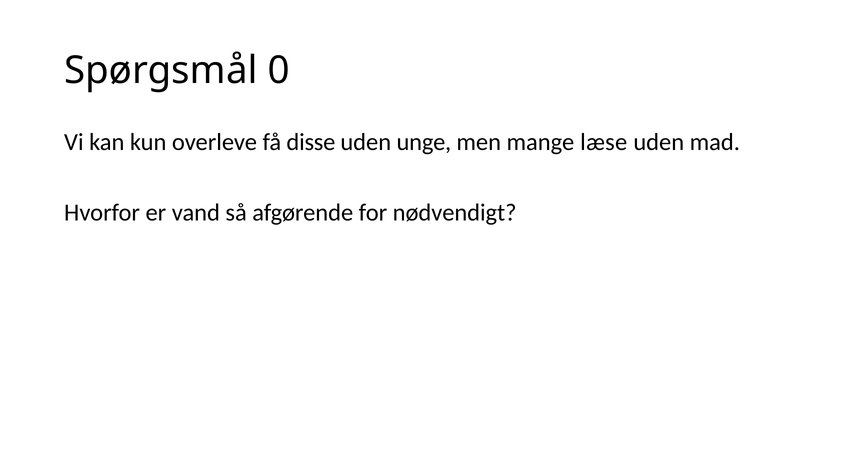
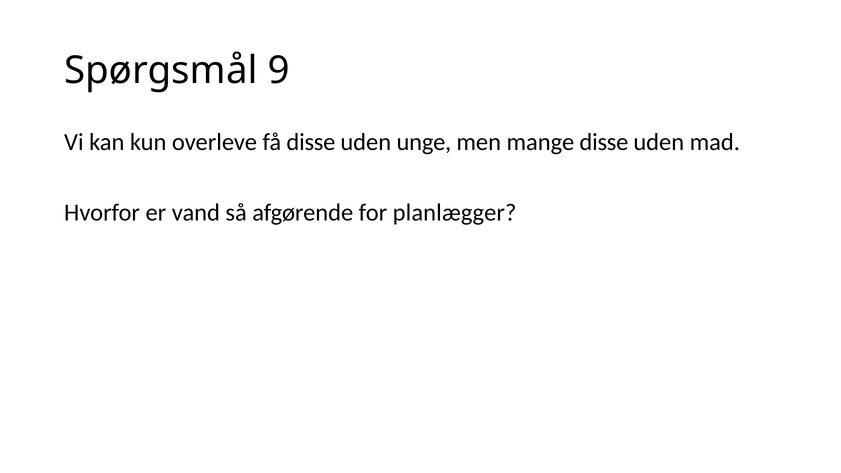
0: 0 -> 9 (279, 71)
mange læse: læse -> disse (604, 142)
nødvendigt: nødvendigt -> planlægger (455, 213)
